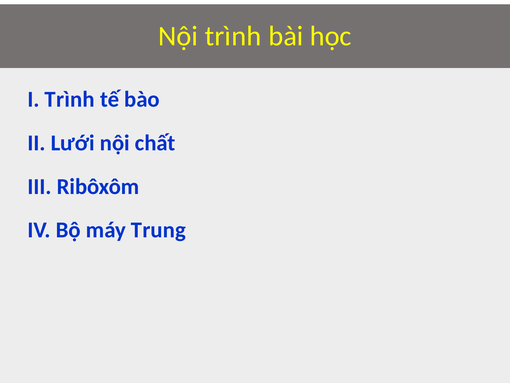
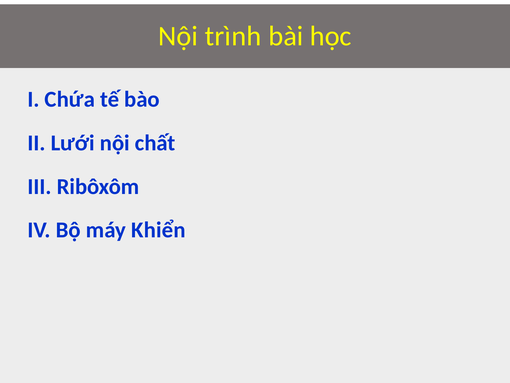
I Trình: Trình -> Chứa (70, 99)
Trung: Trung -> Khiển (158, 230)
